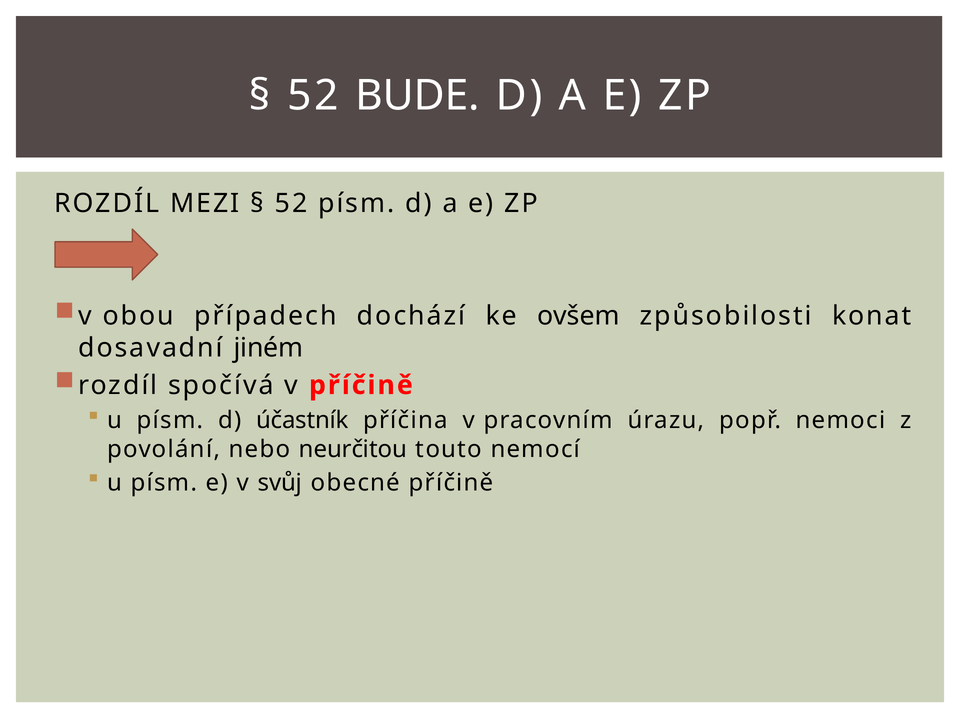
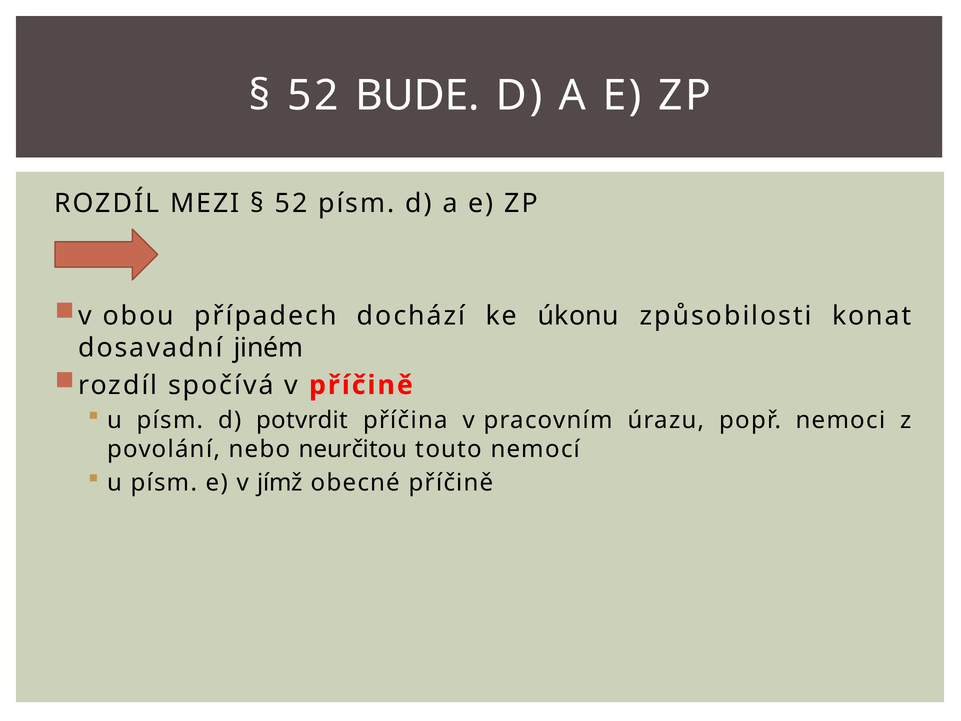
ovšem: ovšem -> úkonu (578, 316)
účastník: účastník -> potvrdit (302, 420)
svůj: svůj -> jímž (280, 483)
